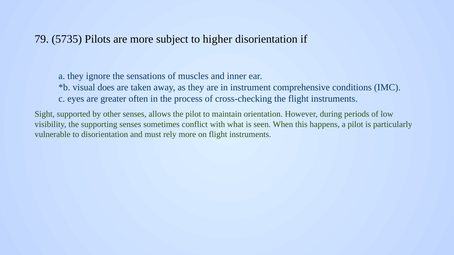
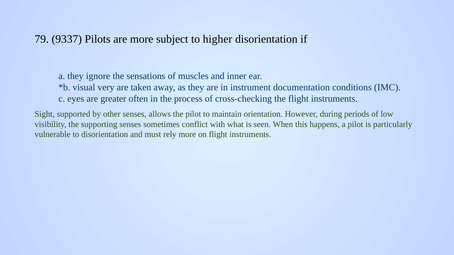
5735: 5735 -> 9337 (67, 39)
does: does -> very (106, 87)
comprehensive: comprehensive -> documentation (301, 87)
